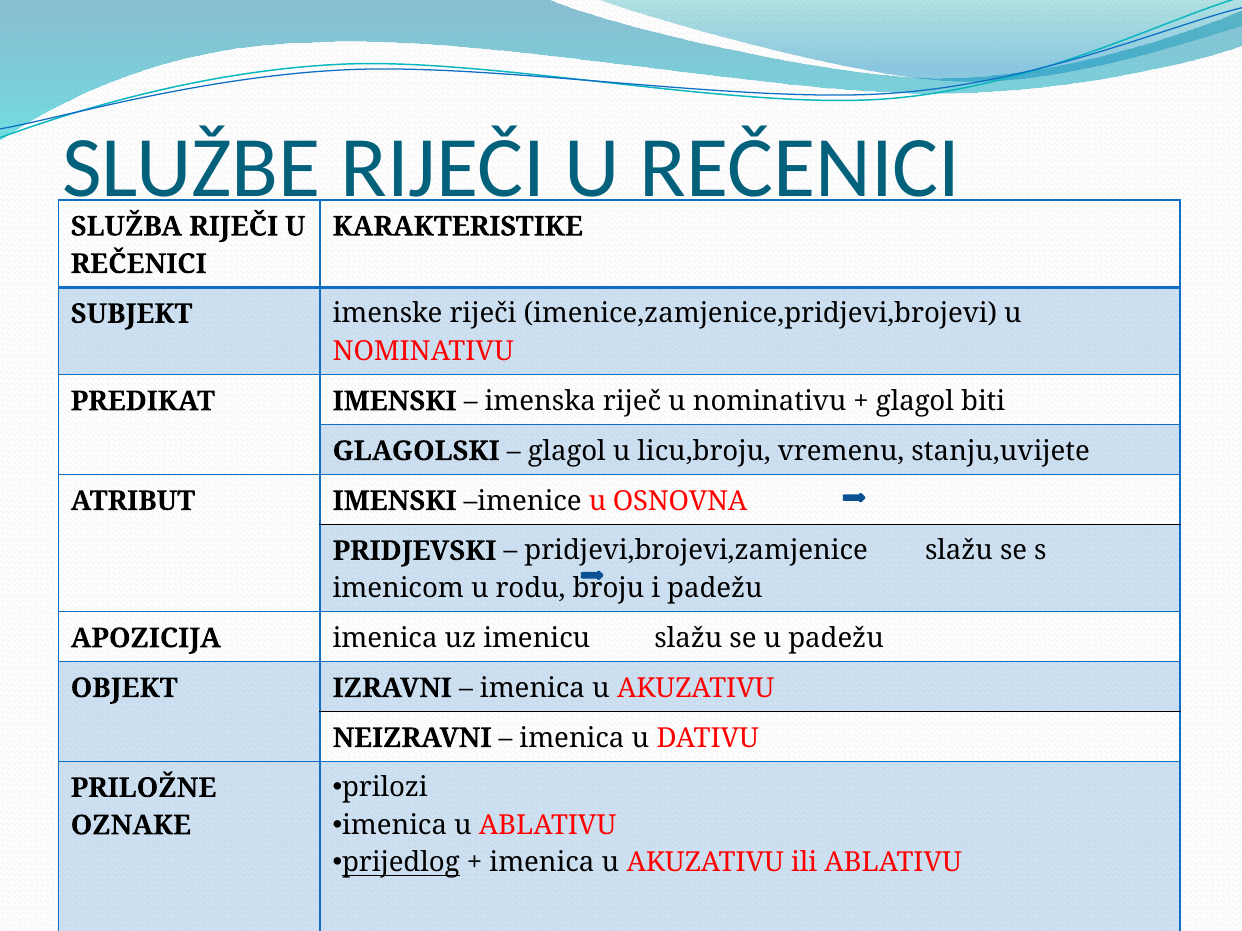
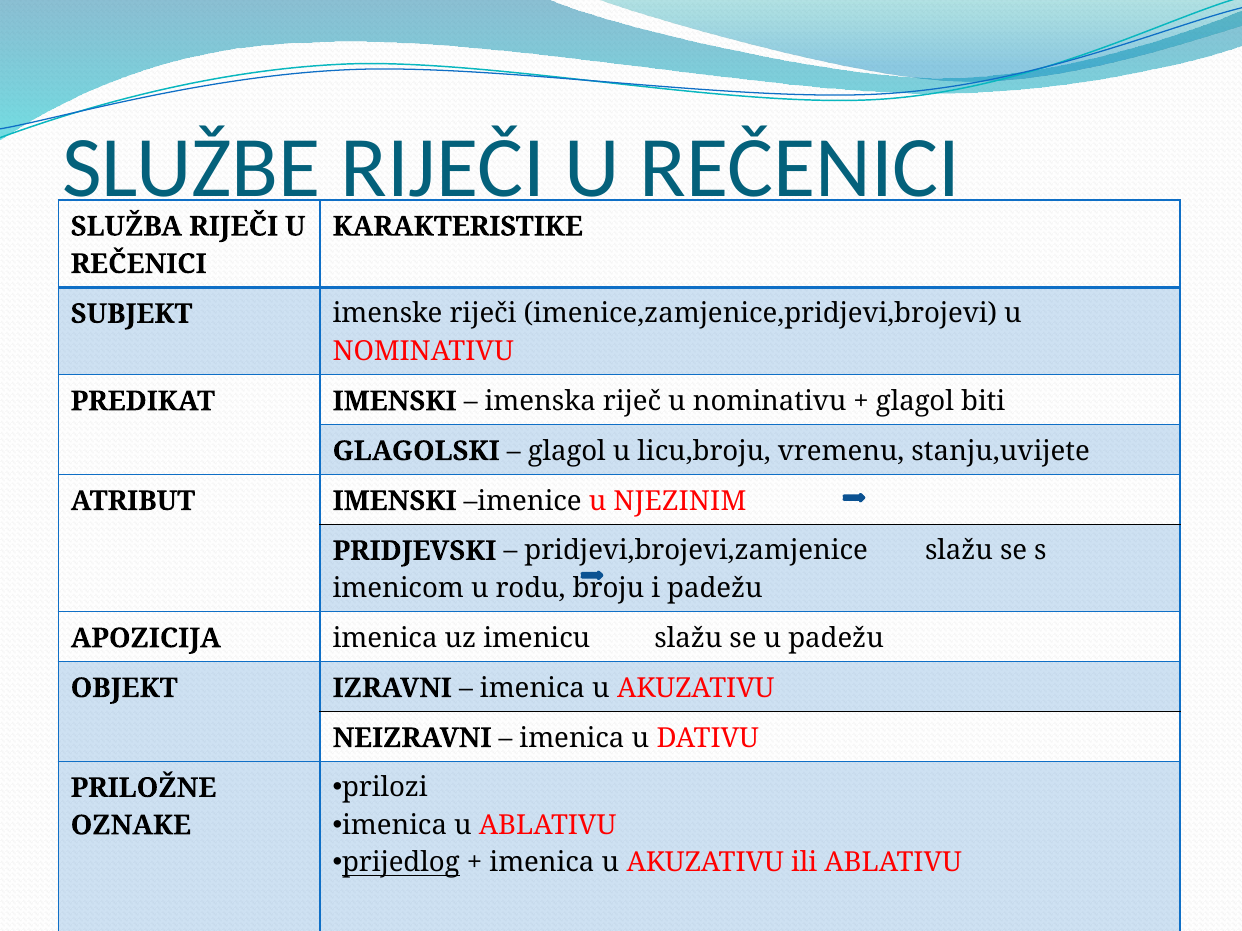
OSNOVNA: OSNOVNA -> NJEZINIM (680, 501)
